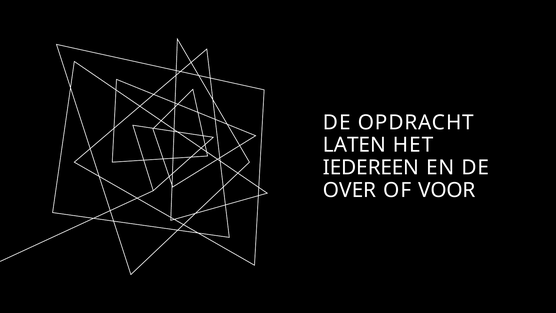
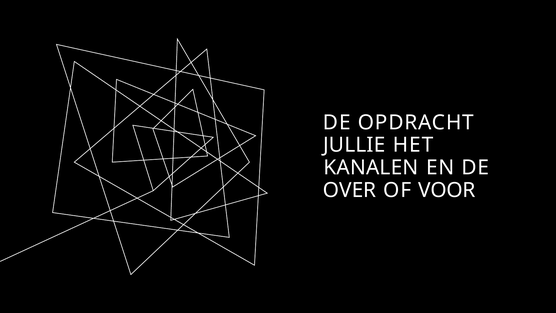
LATEN: LATEN -> JULLIE (354, 145)
IEDEREEN: IEDEREEN -> KANALEN (371, 167)
